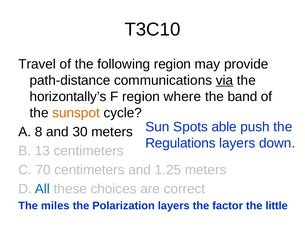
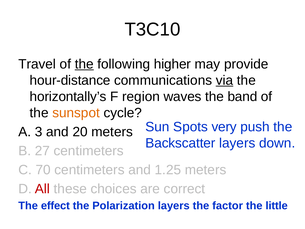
the underline: none -> present (84, 64)
following region: region -> higher (172, 64)
path-distance: path-distance -> hour-distance (70, 80)
where: where -> waves (183, 97)
able: able -> very (224, 127)
8: 8 -> 3 (39, 132)
30: 30 -> 20 (80, 132)
Regulations: Regulations -> Backscatter (180, 143)
13: 13 -> 27 (42, 151)
All colour: blue -> red (42, 189)
miles: miles -> effect (55, 205)
